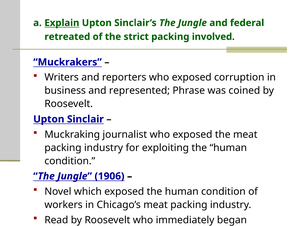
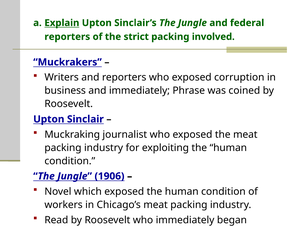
retreated: retreated -> reporters (67, 37)
and represented: represented -> immediately (139, 91)
